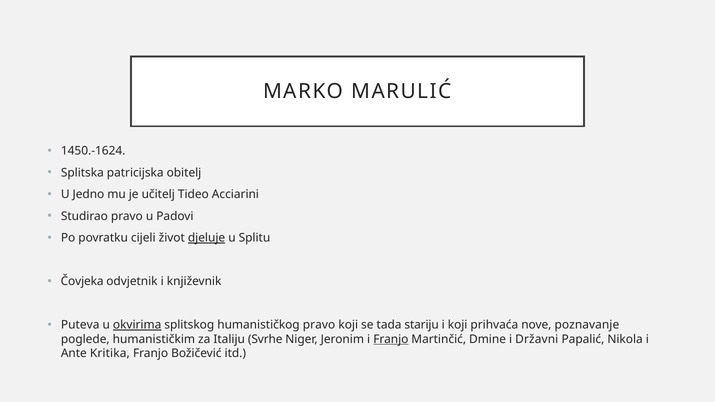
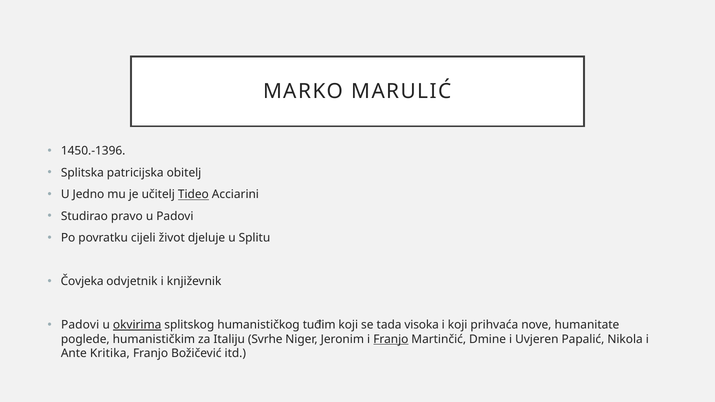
1450.-1624: 1450.-1624 -> 1450.-1396 (93, 151)
Tideo underline: none -> present (193, 195)
djeluje underline: present -> none (207, 238)
Puteva: Puteva -> Padovi (80, 325)
humanističkog pravo: pravo -> tuđim (319, 325)
stariju: stariju -> visoka (422, 325)
poznavanje: poznavanje -> humanitate (587, 325)
Državni: Državni -> Uvjeren (537, 339)
